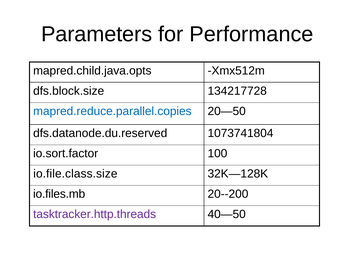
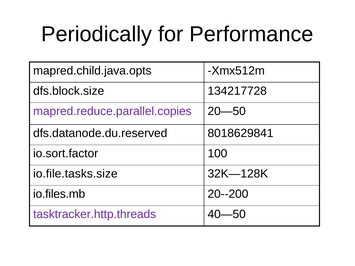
Parameters: Parameters -> Periodically (97, 34)
mapred.reduce.parallel.copies colour: blue -> purple (112, 111)
1073741804: 1073741804 -> 8018629841 (241, 133)
io.file.class.size: io.file.class.size -> io.file.tasks.size (75, 174)
